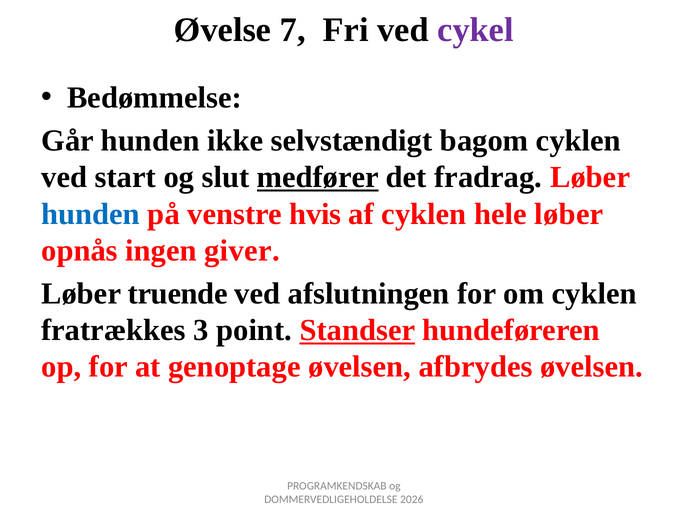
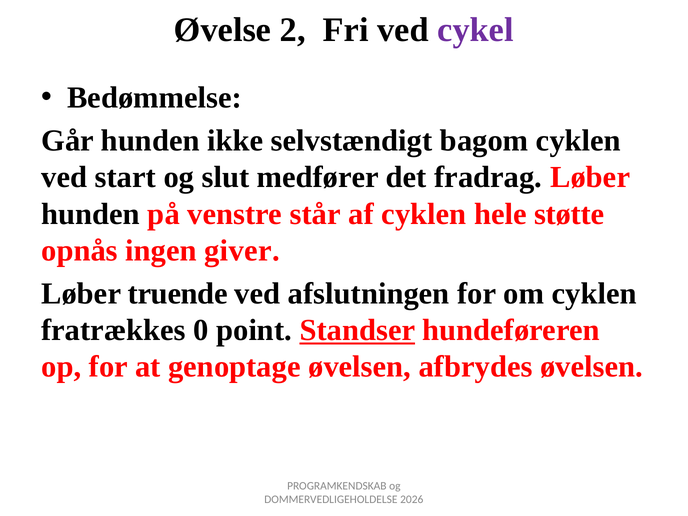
7: 7 -> 2 (293, 30)
medfører underline: present -> none (318, 177)
hunden colour: blue -> black (91, 214)
hvis: hvis -> står (315, 214)
hele løber: løber -> støtte (569, 214)
3: 3 -> 0 (201, 330)
